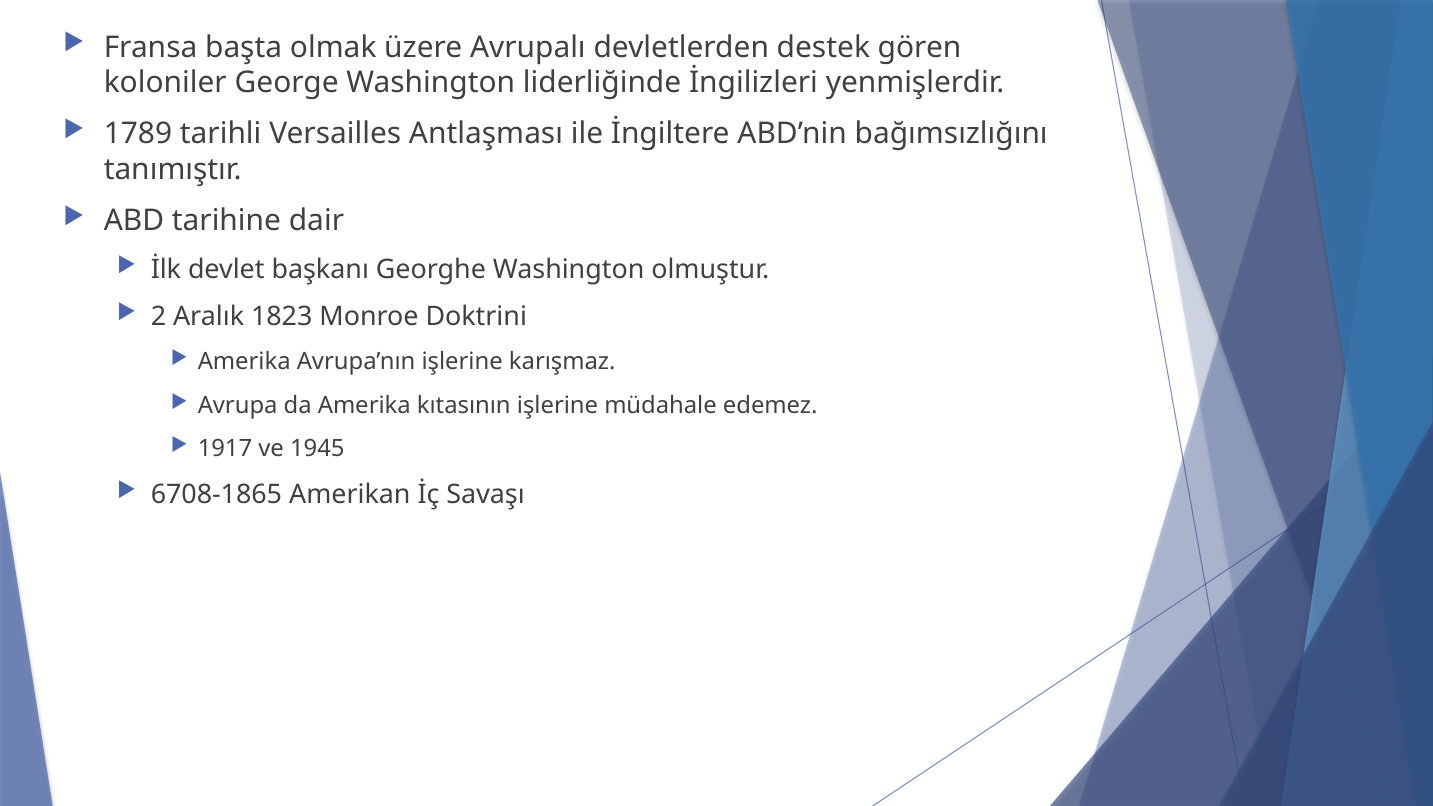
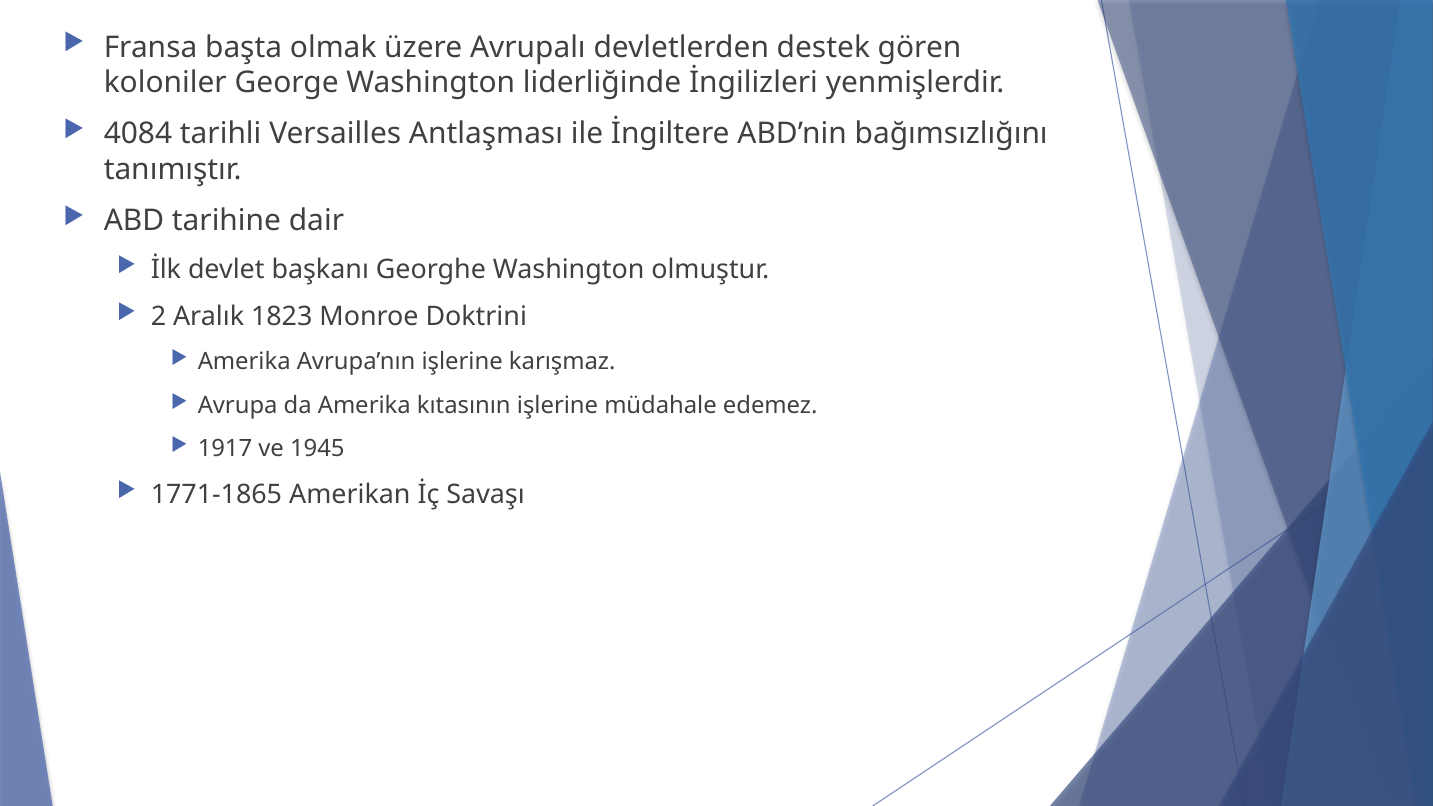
1789: 1789 -> 4084 (138, 134)
6708-1865: 6708-1865 -> 1771-1865 (216, 494)
